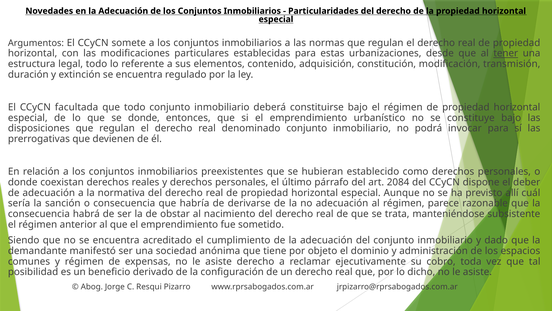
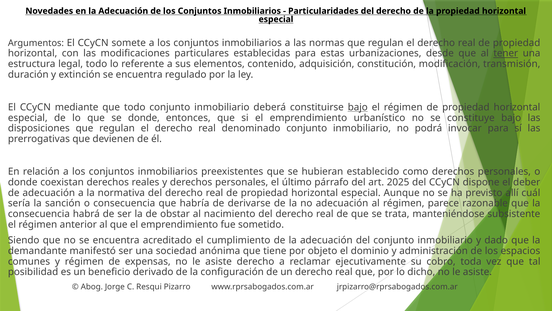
facultada: facultada -> mediante (77, 107)
bajo underline: none -> present (358, 107)
2084: 2084 -> 2025 (398, 182)
